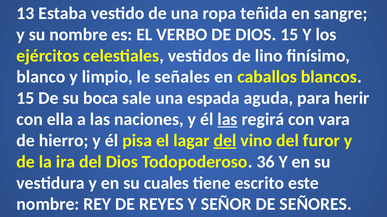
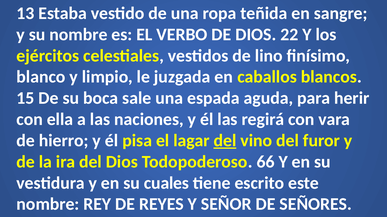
DIOS 15: 15 -> 22 (289, 35)
señales: señales -> juzgada (182, 77)
las underline: present -> none (227, 120)
36: 36 -> 66 (266, 162)
